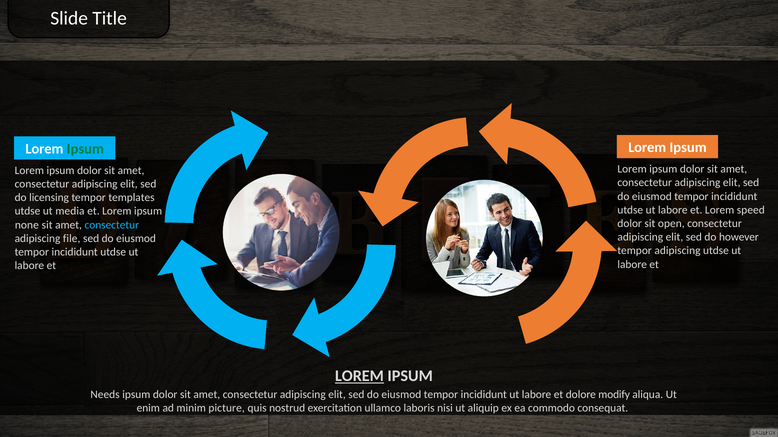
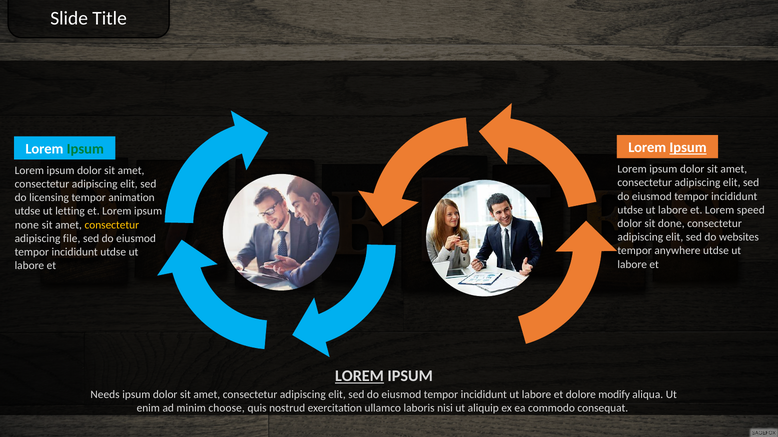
Ipsum underline: none -> present (688, 148)
templates: templates -> animation (132, 198)
media: media -> letting (70, 211)
open: open -> done (671, 224)
consectetur colour: light blue -> yellow (112, 225)
however: however -> websites (739, 237)
tempor adipiscing: adipiscing -> anywhere (677, 251)
picture: picture -> choose (227, 409)
